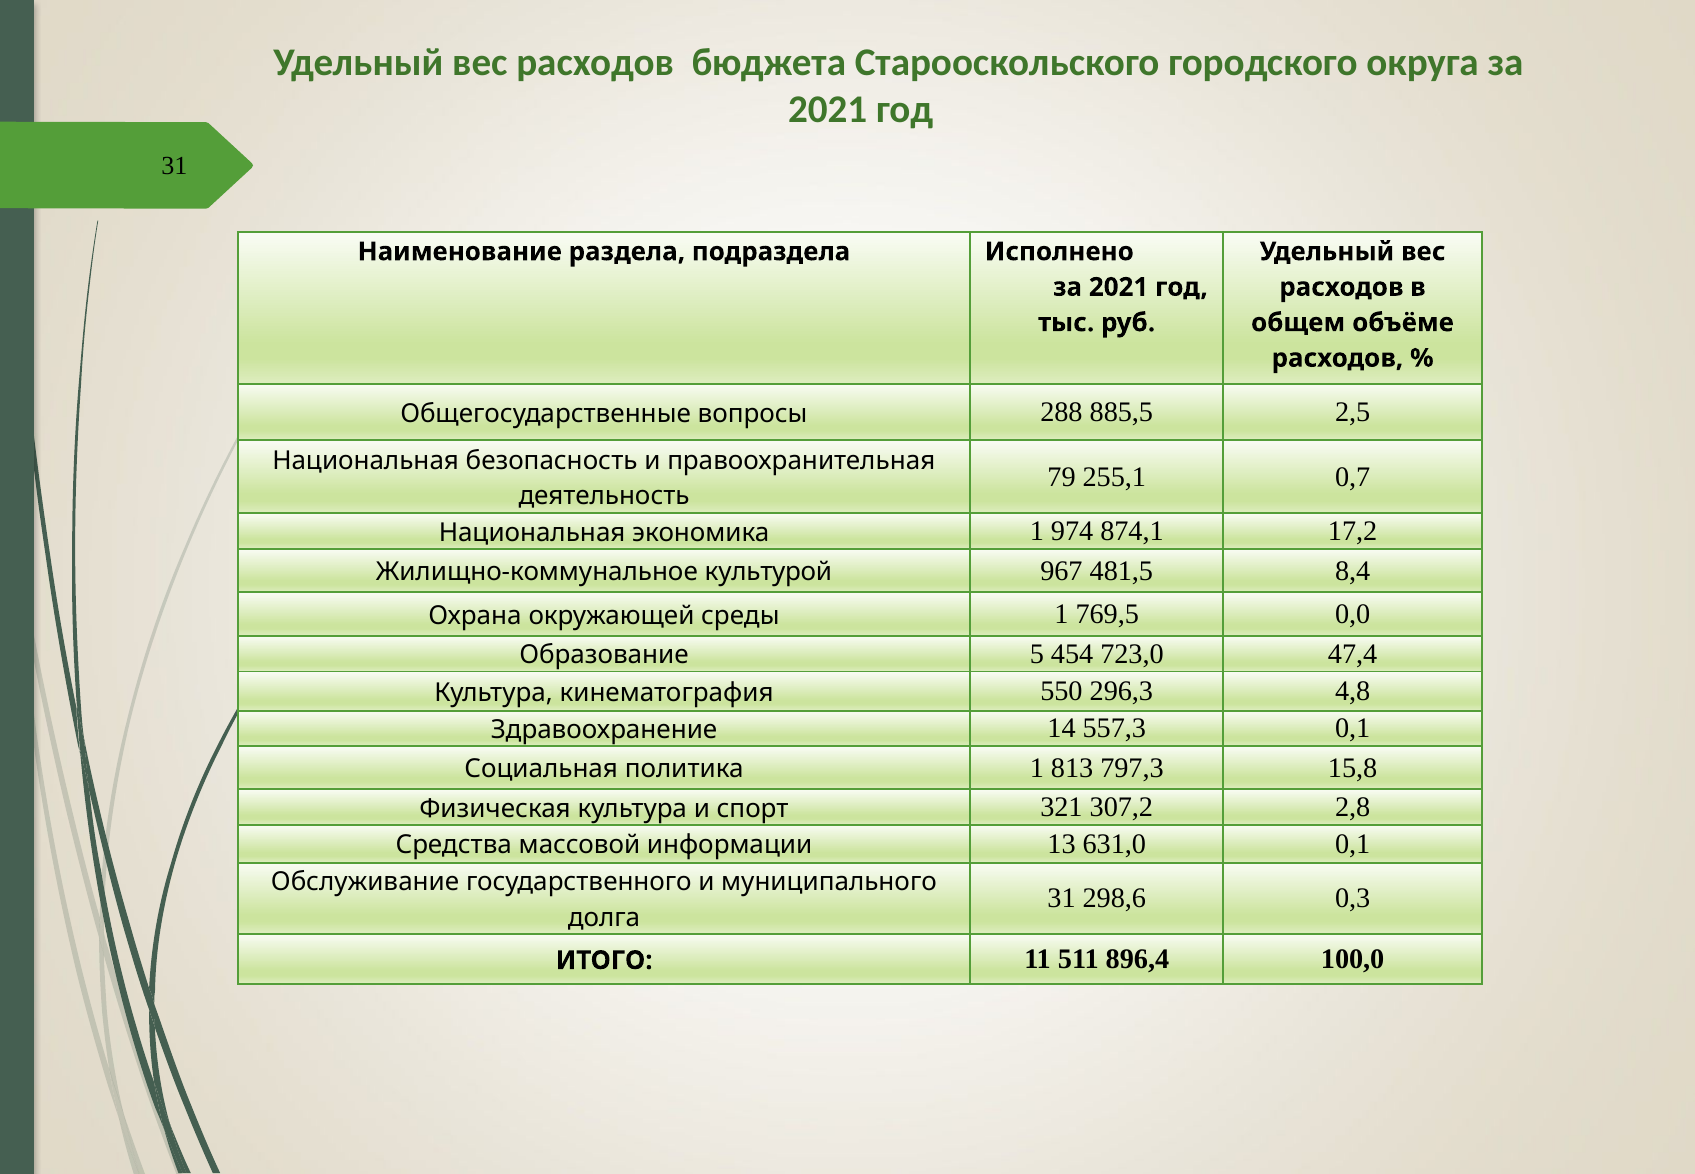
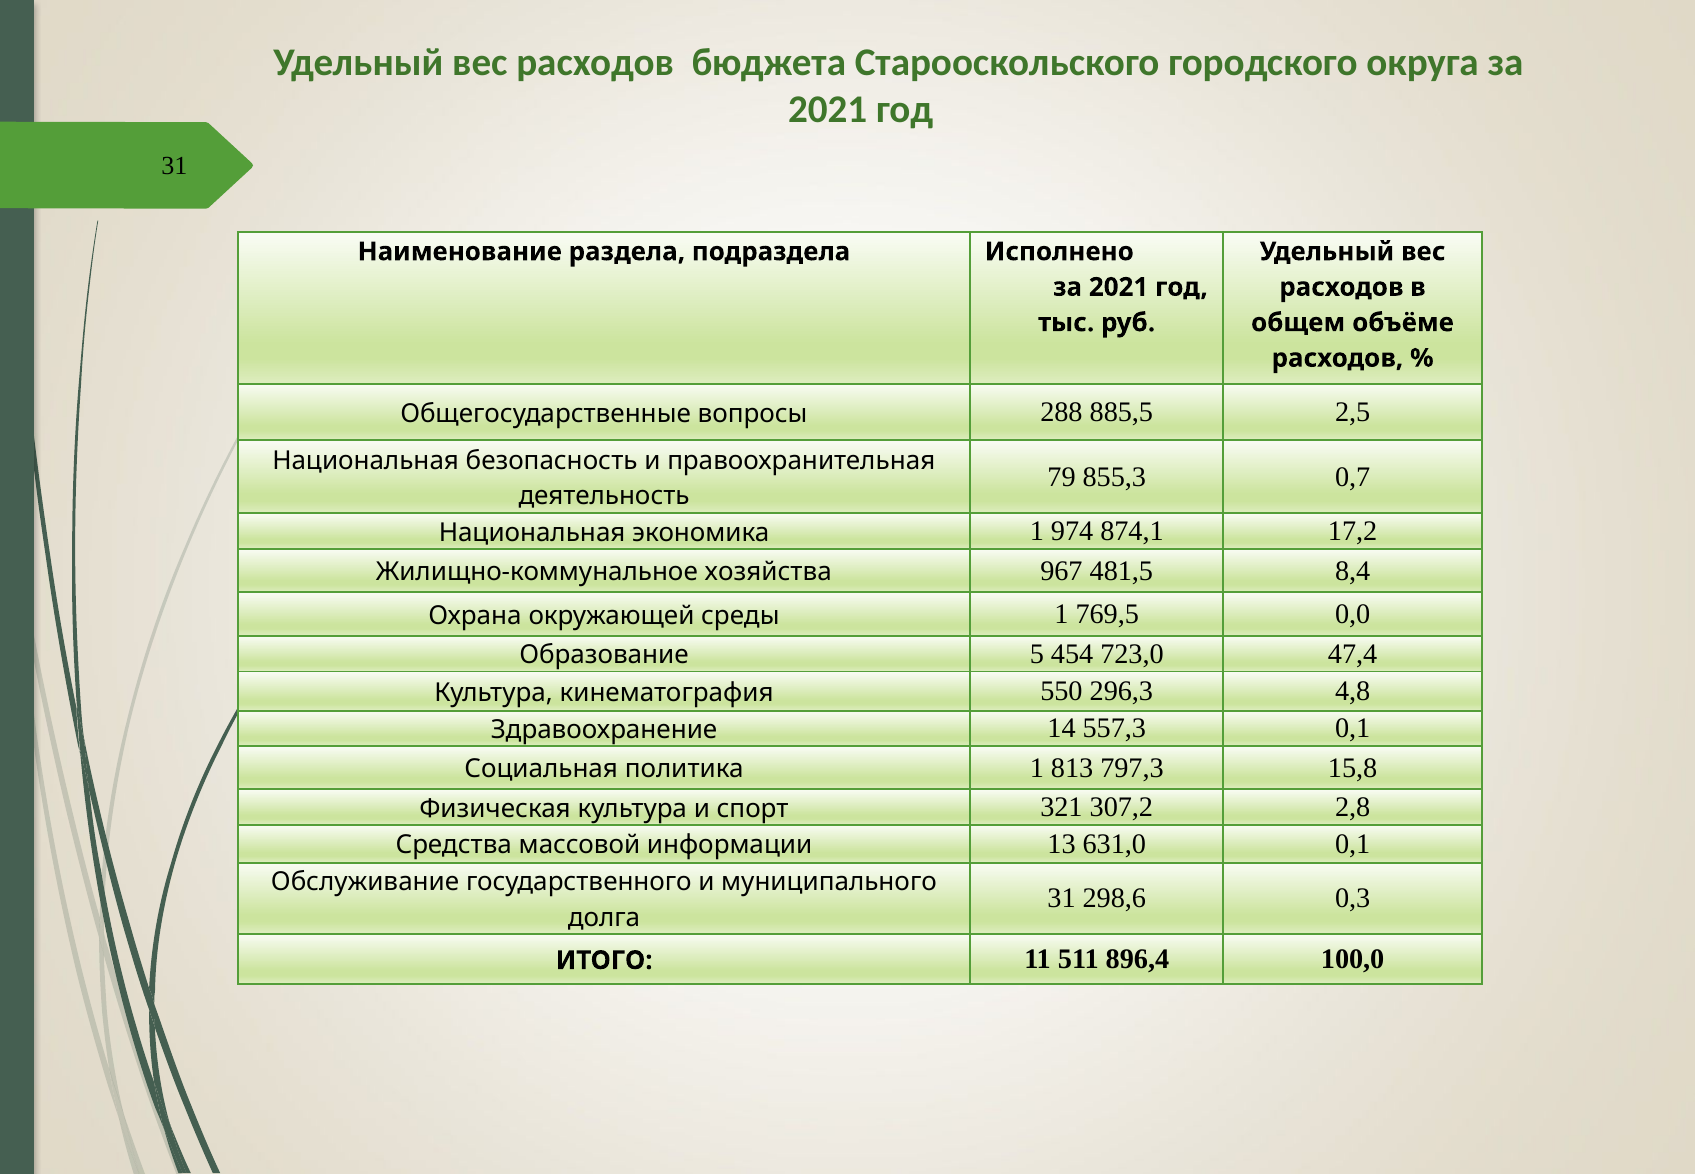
255,1: 255,1 -> 855,3 (1114, 477)
культурой: культурой -> хозяйства (768, 572)
